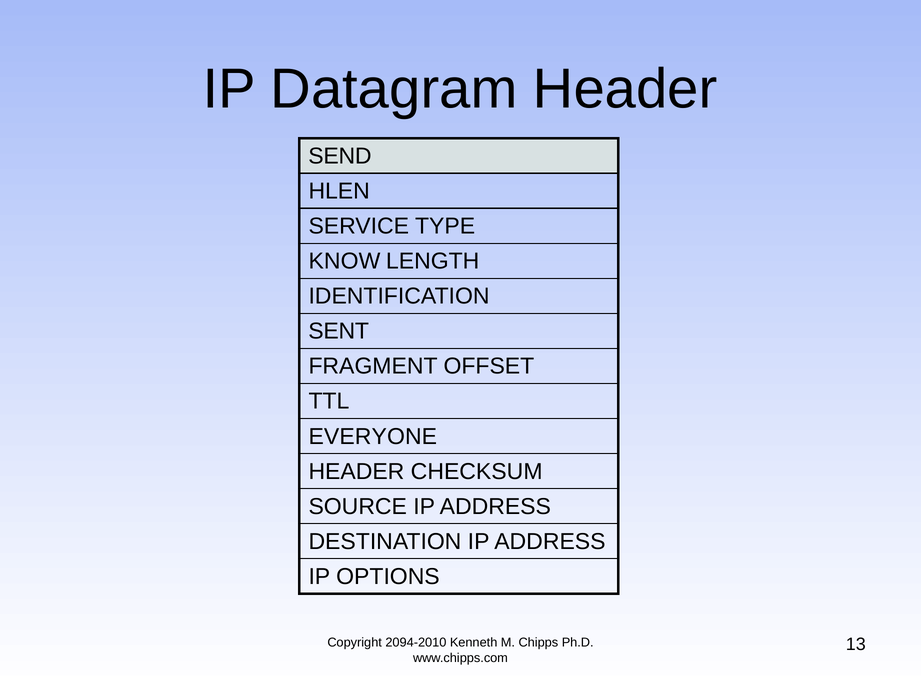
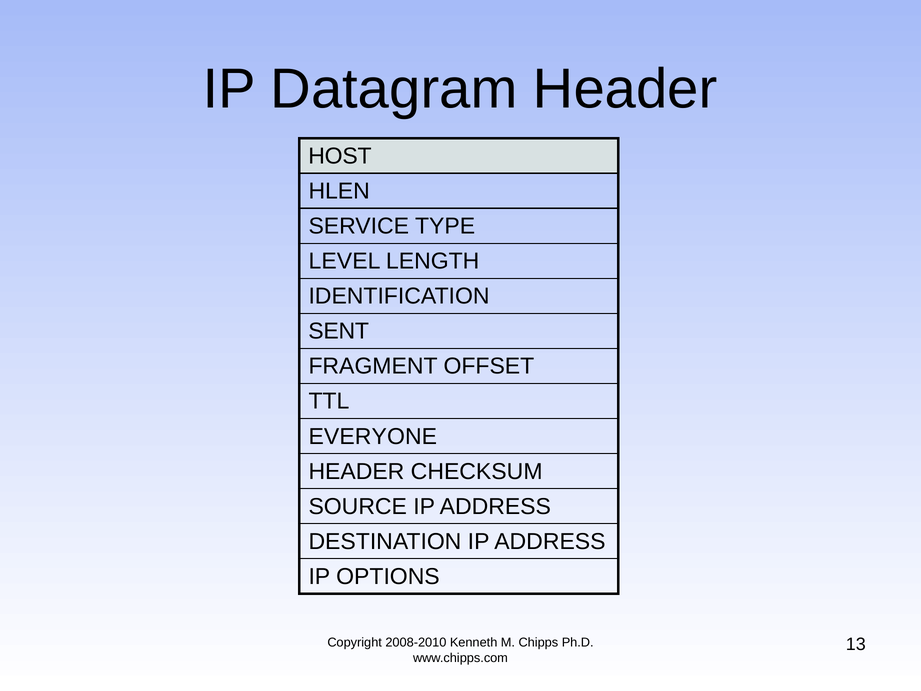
SEND: SEND -> HOST (340, 156)
KNOW: KNOW -> LEVEL (345, 261)
2094-2010: 2094-2010 -> 2008-2010 (416, 642)
